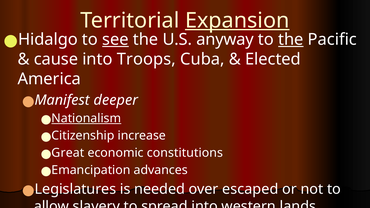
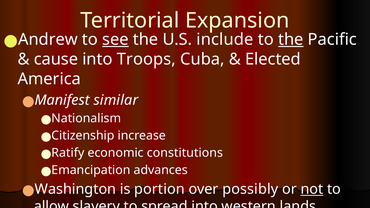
Expansion underline: present -> none (237, 20)
Hidalgo: Hidalgo -> Andrew (48, 39)
anyway: anyway -> include (225, 39)
deeper: deeper -> similar (116, 100)
Nationalism underline: present -> none (86, 118)
Great: Great -> Ratify (68, 153)
Legislatures: Legislatures -> Washington (75, 189)
needed: needed -> portion (159, 189)
escaped: escaped -> possibly (250, 189)
not underline: none -> present (312, 189)
